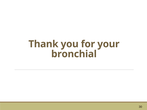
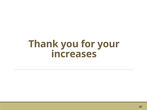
bronchial: bronchial -> increases (74, 54)
